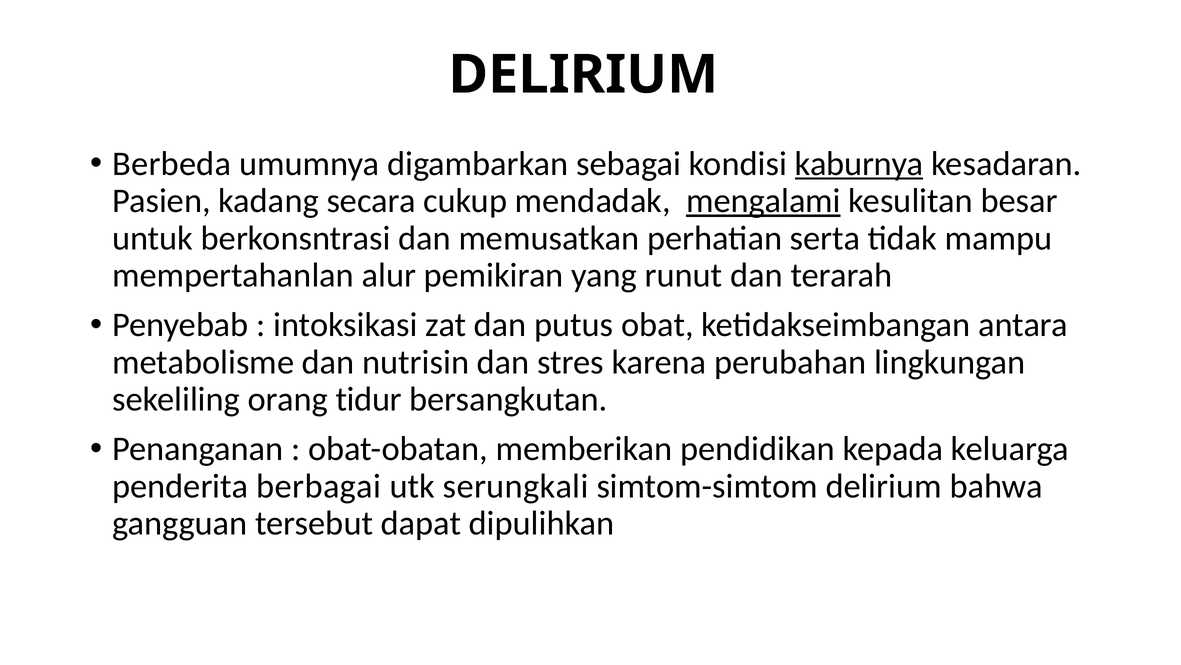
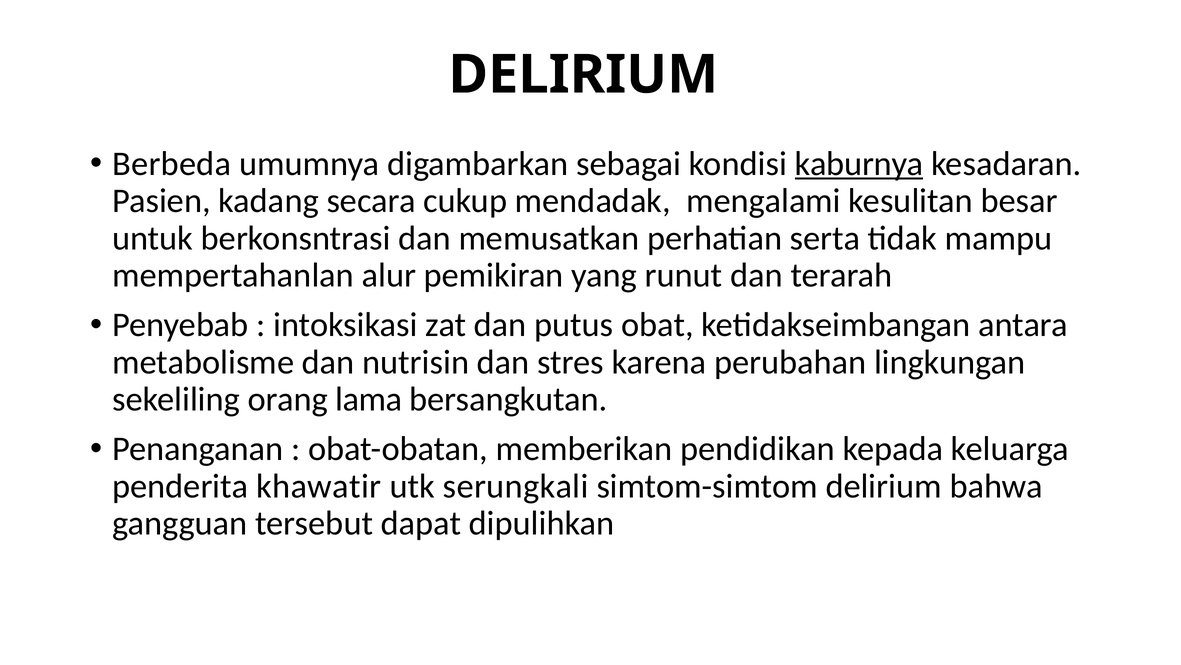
mengalami underline: present -> none (764, 201)
tidur: tidur -> lama (369, 399)
berbagai: berbagai -> khawatir (319, 486)
